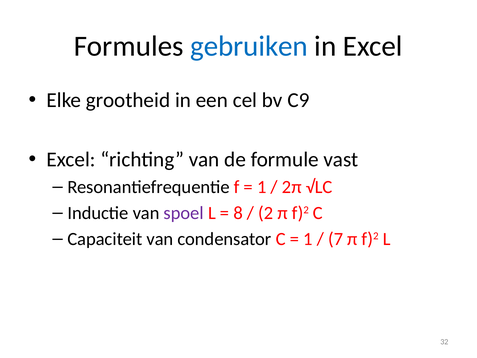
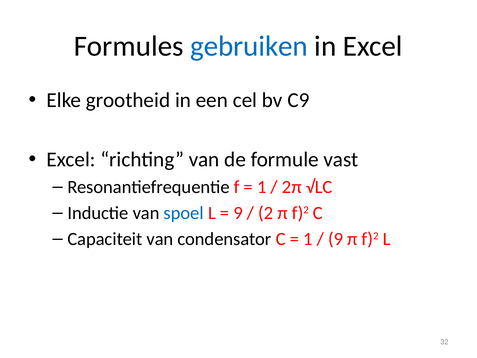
spoel colour: purple -> blue (184, 213)
8: 8 -> 9 (238, 213)
7: 7 -> 9 (336, 239)
